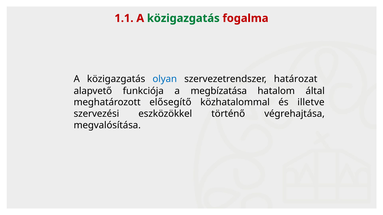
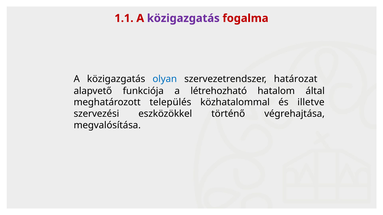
közigazgatás colour: green -> purple (183, 18)
megbízatása: megbízatása -> létrehozható (219, 91)
elősegítő: elősegítő -> település (170, 103)
